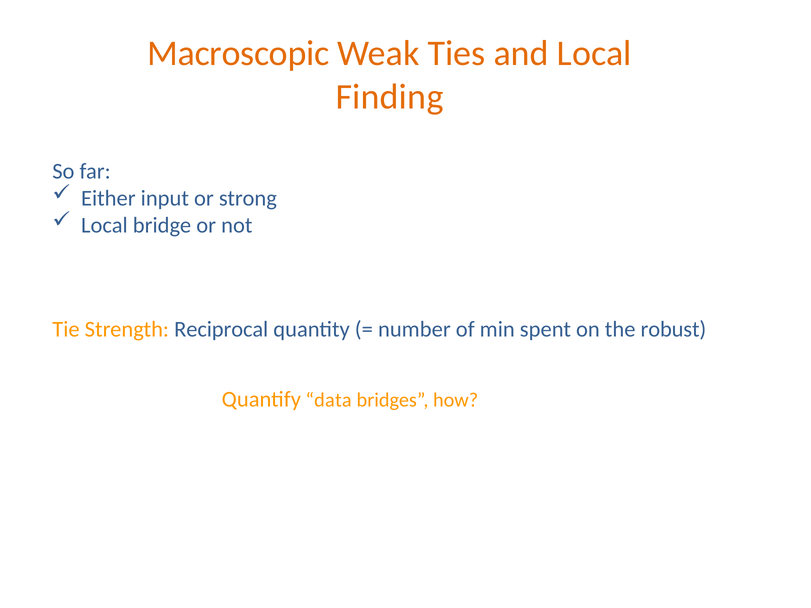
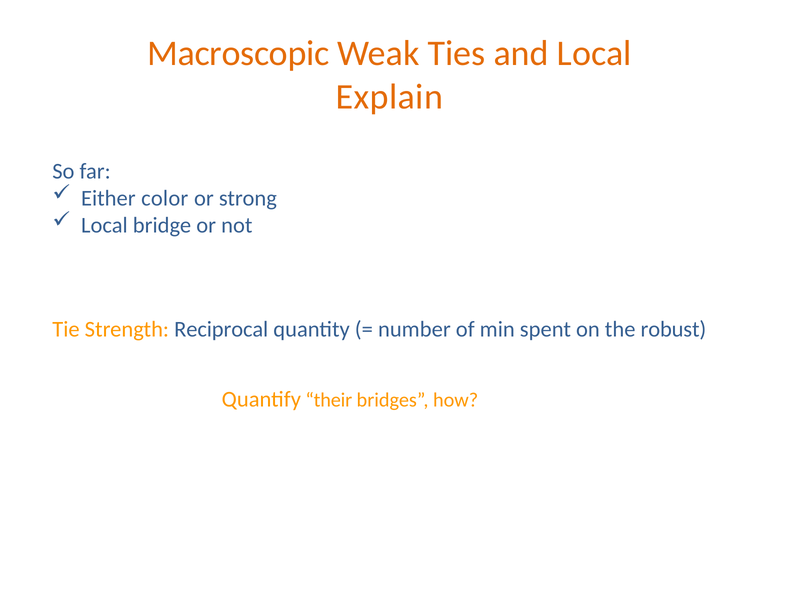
Finding: Finding -> Explain (389, 97)
input: input -> color (165, 198)
data: data -> their (329, 400)
